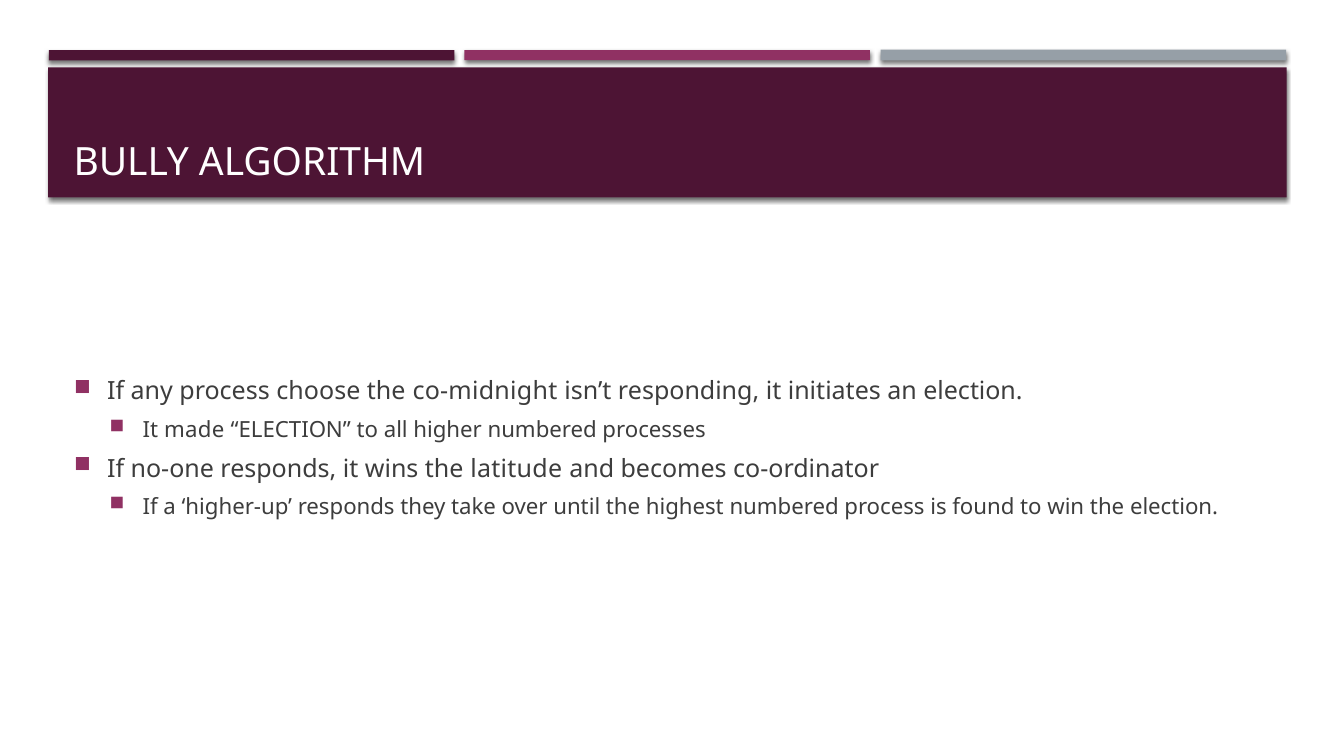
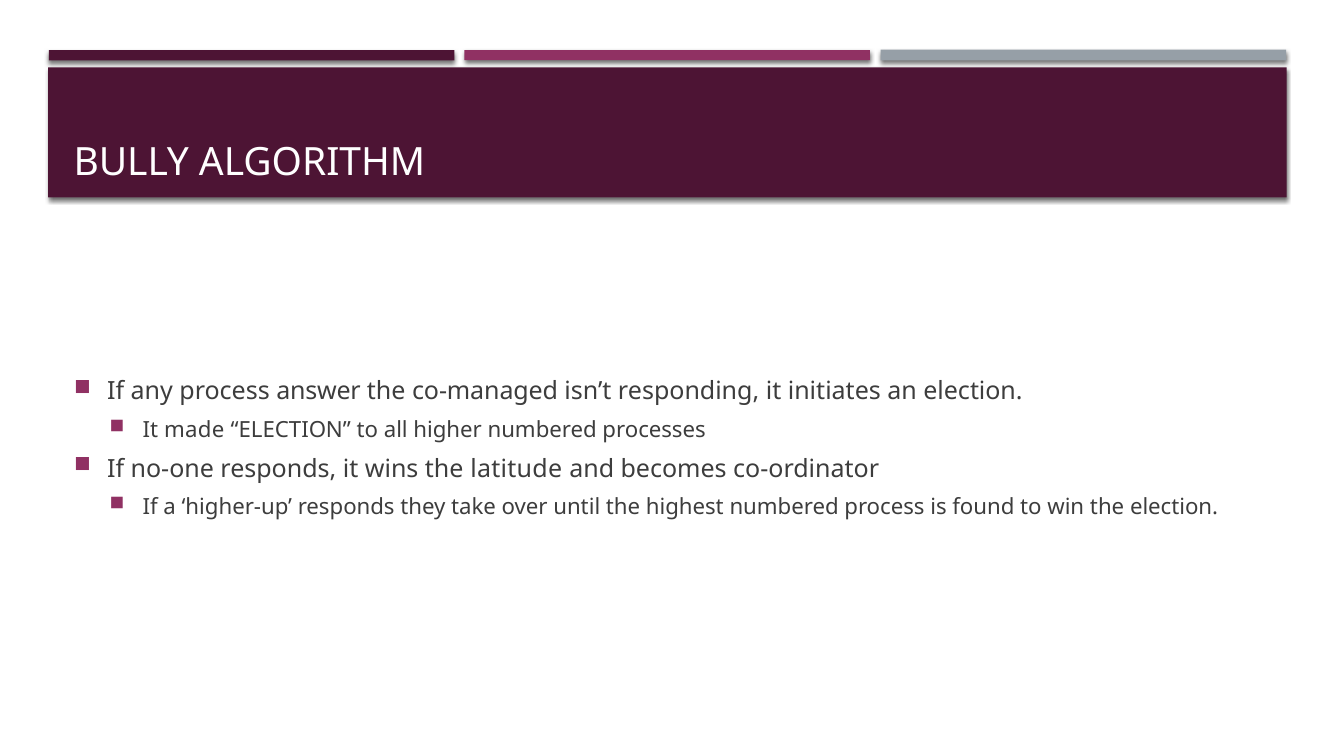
choose: choose -> answer (319, 391)
co-midnight: co-midnight -> co-managed (485, 391)
